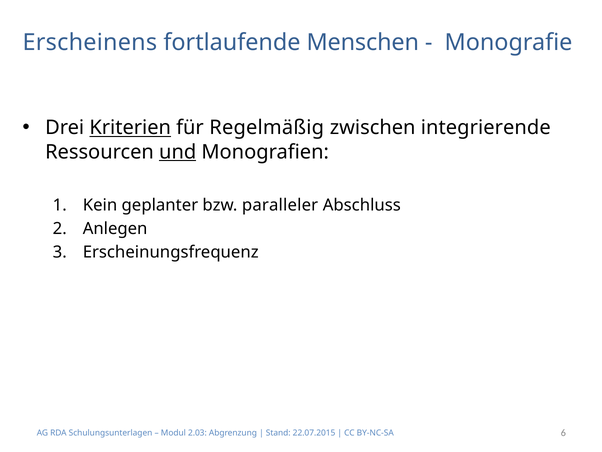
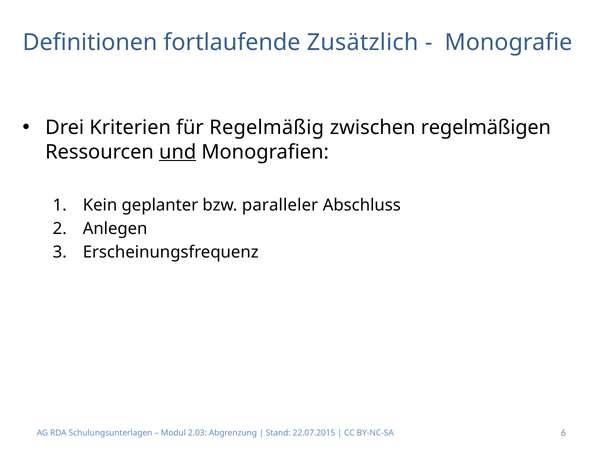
Erscheinens: Erscheinens -> Definitionen (90, 42)
Menschen: Menschen -> Zusätzlich (363, 42)
Kriterien underline: present -> none (130, 128)
integrierende: integrierende -> regelmäßigen (486, 128)
